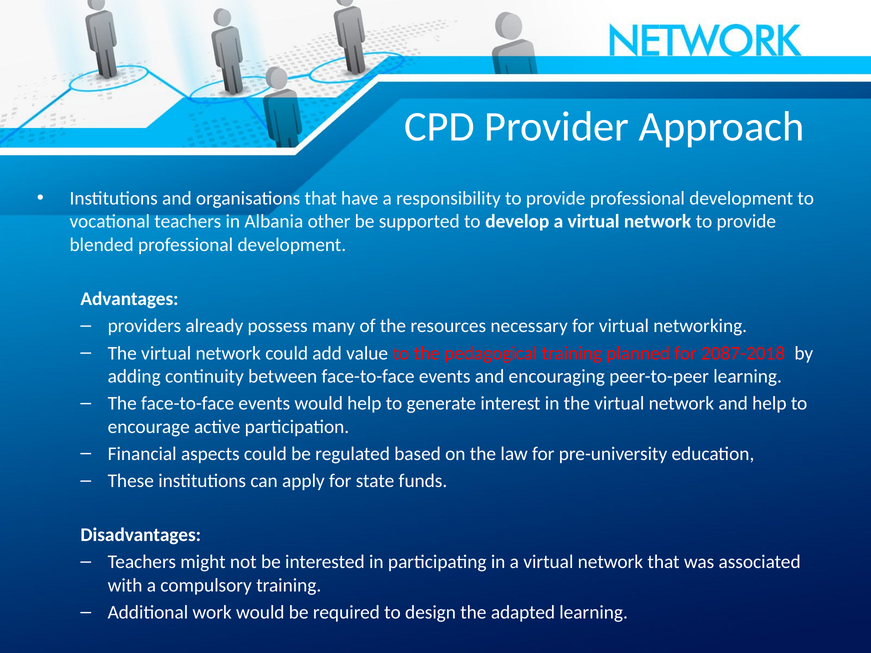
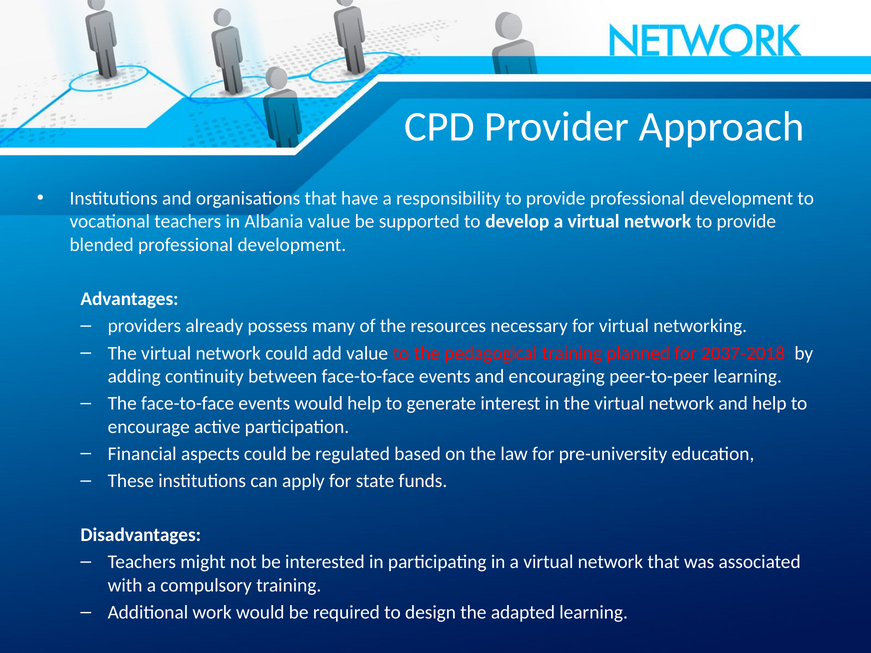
Albania other: other -> value (329, 222)
2087-2018: 2087-2018 -> 2037-2018 (743, 353)
